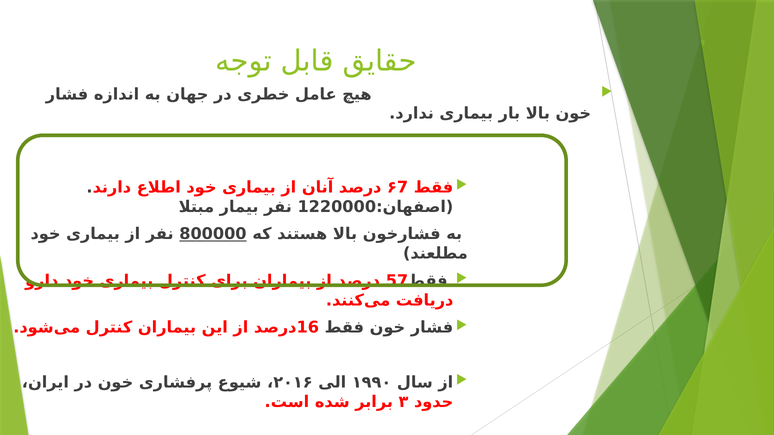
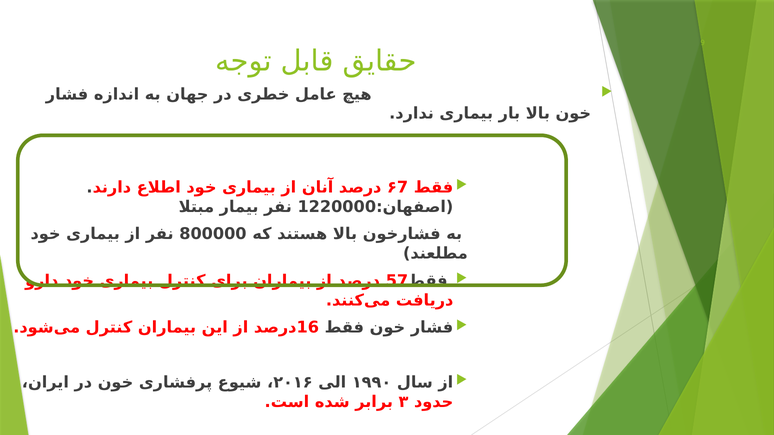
800000 underline: present -> none (213, 234)
